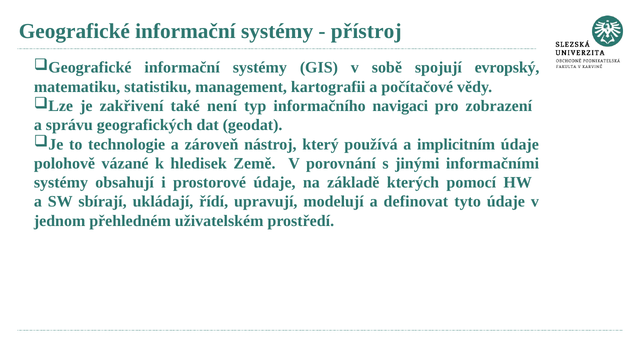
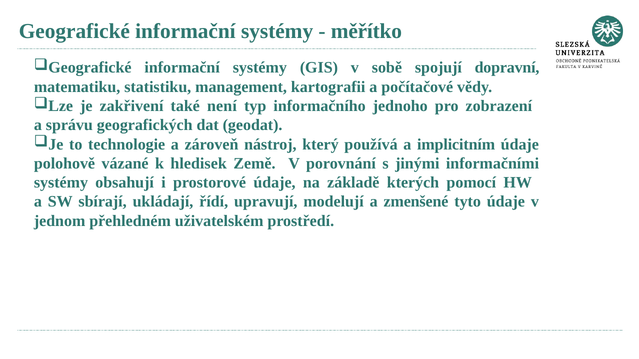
přístroj: přístroj -> měřítko (366, 31)
evropský: evropský -> dopravní (507, 68)
navigaci: navigaci -> jednoho (400, 106)
definovat: definovat -> zmenšené (416, 202)
